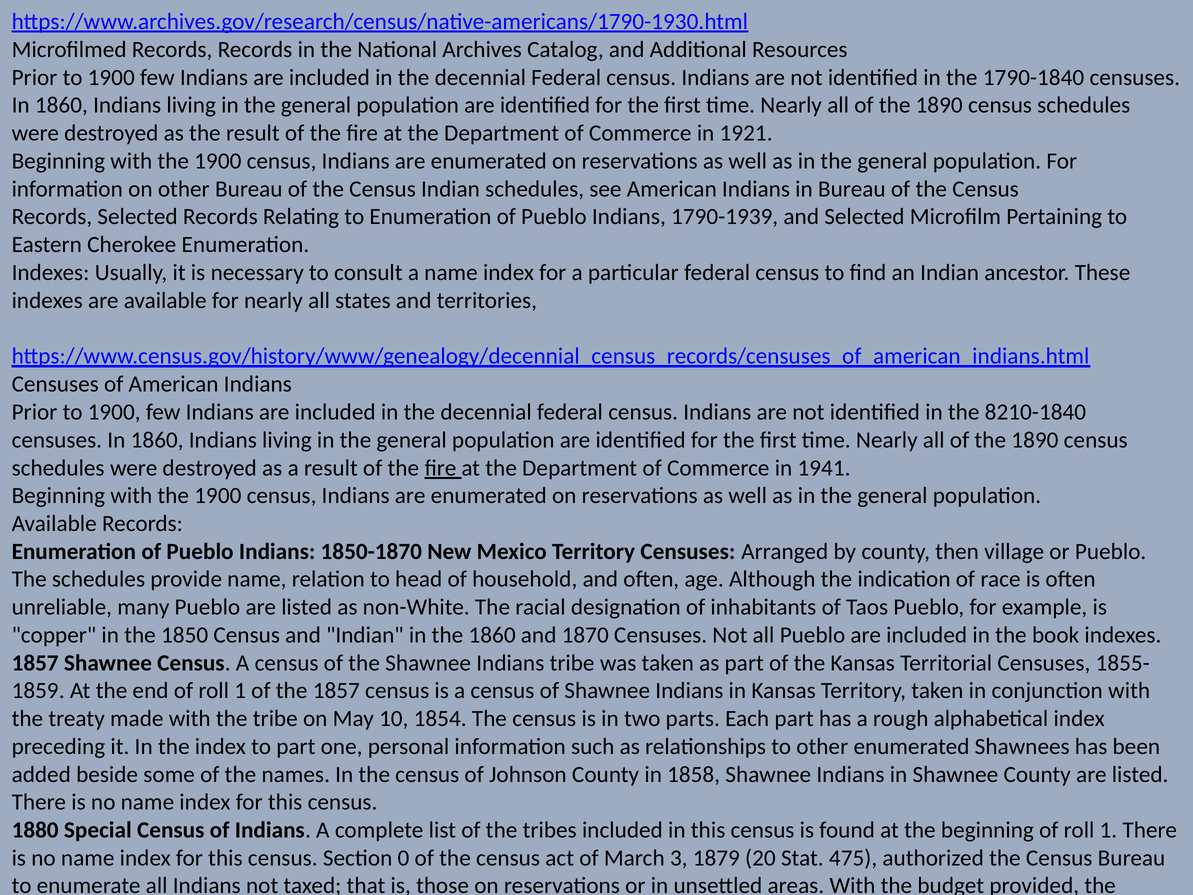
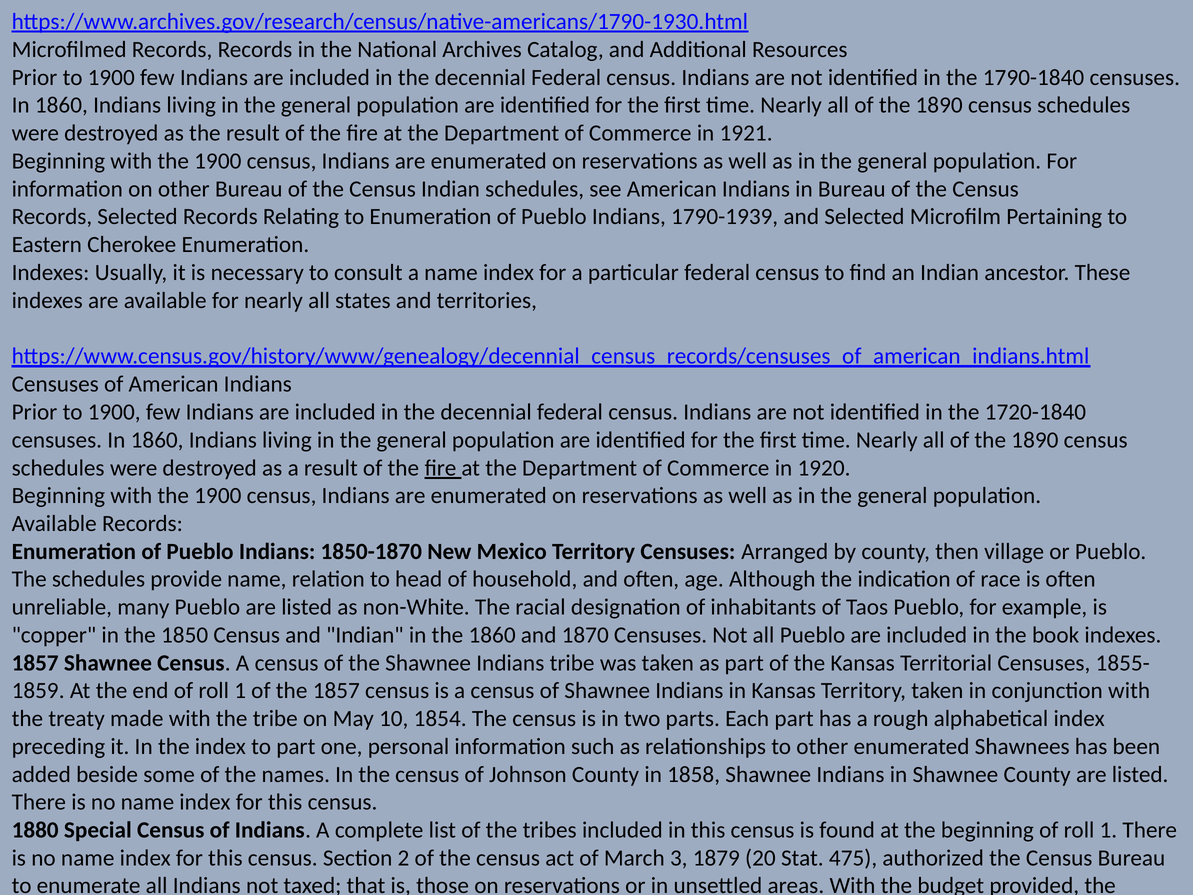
8210-1840: 8210-1840 -> 1720-1840 (1035, 412)
1941: 1941 -> 1920 (824, 468)
0: 0 -> 2 (403, 858)
